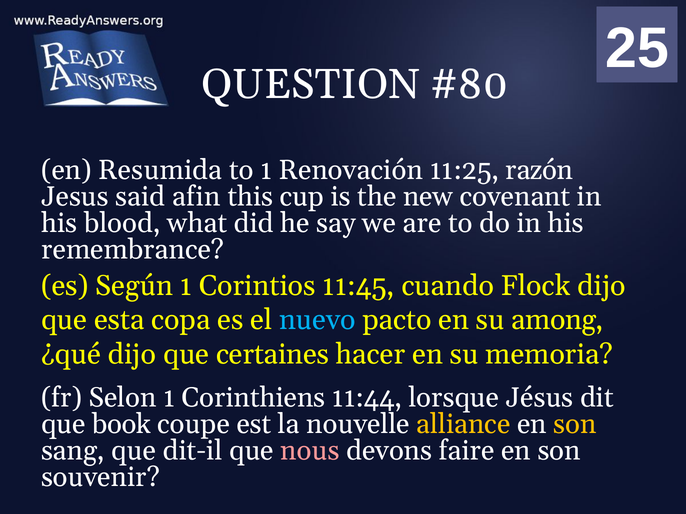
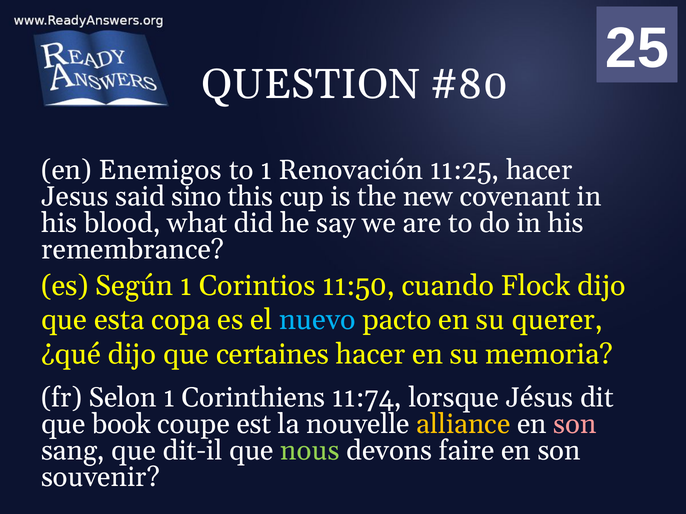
Resumida: Resumida -> Enemigos (160, 170)
11:25 razón: razón -> hacer (539, 170)
afin: afin -> sino (197, 197)
11:45: 11:45 -> 11:50 (359, 286)
among: among -> querer (557, 320)
11:44: 11:44 -> 11:74 (367, 398)
son colour: yellow -> pink (575, 425)
nous colour: pink -> light green (310, 451)
